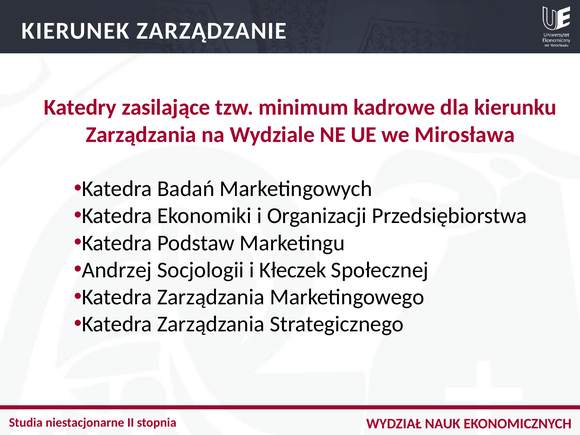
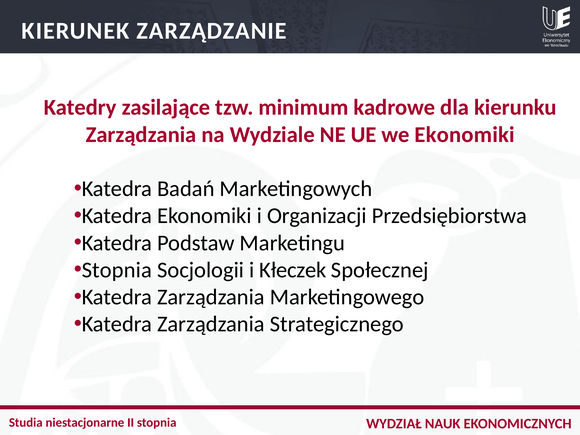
we Mirosława: Mirosława -> Ekonomiki (465, 135)
Andrzej: Andrzej -> Stopnia (117, 270)
